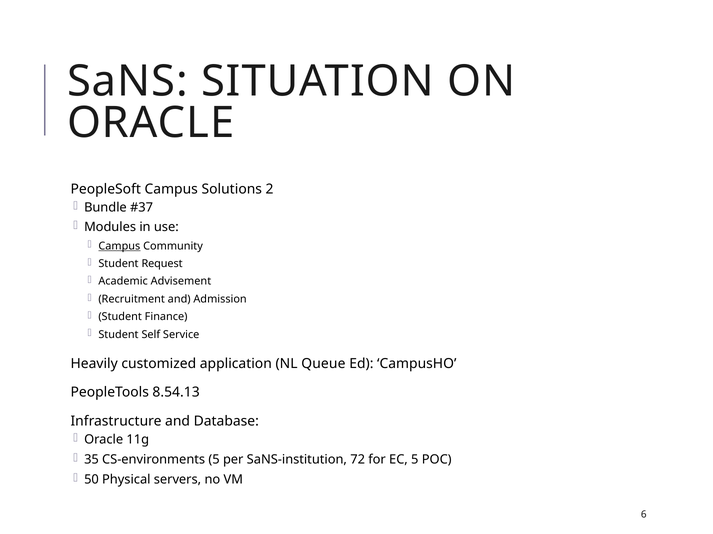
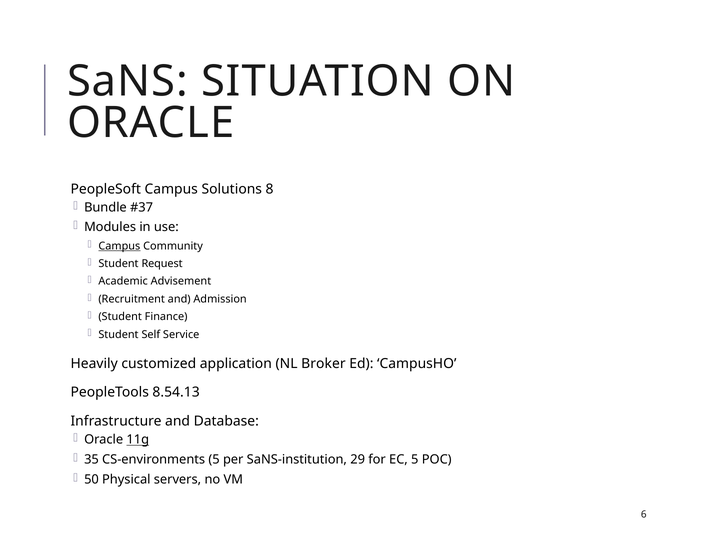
2: 2 -> 8 (270, 189)
Queue: Queue -> Broker (323, 364)
11g underline: none -> present (138, 440)
72: 72 -> 29 (358, 460)
